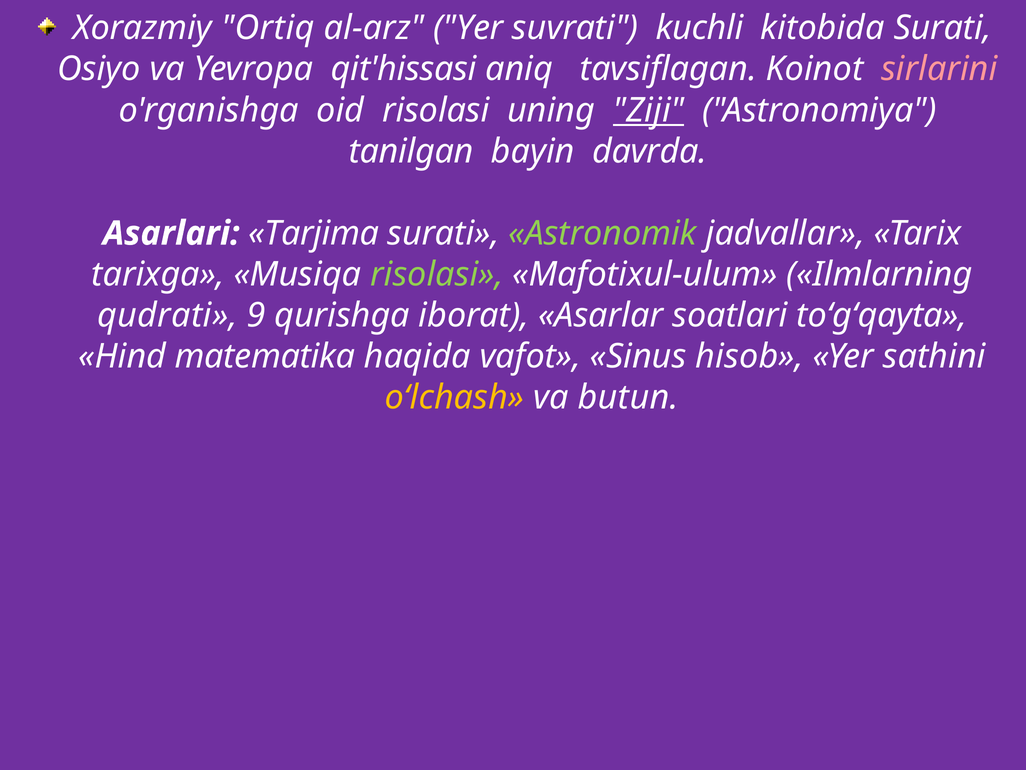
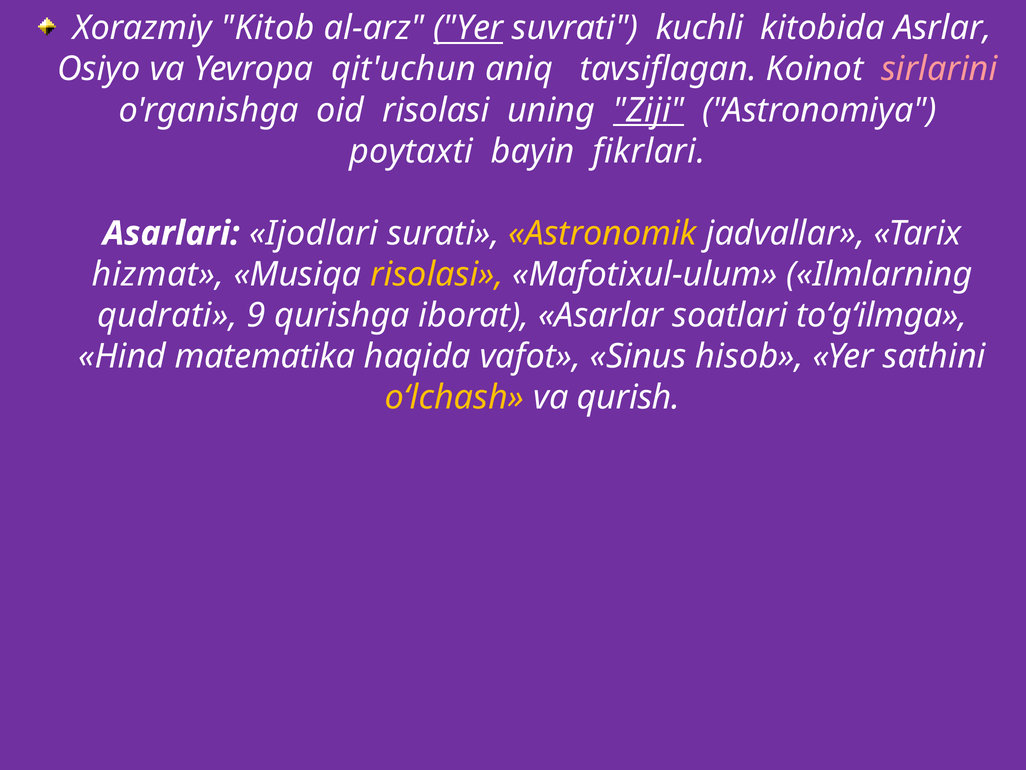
Ortiq: Ortiq -> Kitob (268, 28)
Yer underline: none -> present (468, 28)
kitobida Surati: Surati -> Asrlar (942, 28)
qit'hissasi: qit'hissasi -> qit'uchun (404, 69)
tanilgan: tanilgan -> poytaxti (411, 151)
davrda: davrda -> fikrlari (649, 151)
Tarjima: Tarjima -> Ijodlari (313, 233)
Astronomik colour: light green -> yellow (603, 233)
tarixga: tarixga -> hizmat (158, 274)
risolasi colour: light green -> yellow (437, 274)
to‘g‘qayta: to‘g‘qayta -> to‘g‘ilmga (882, 315)
butun: butun -> qurish (629, 397)
